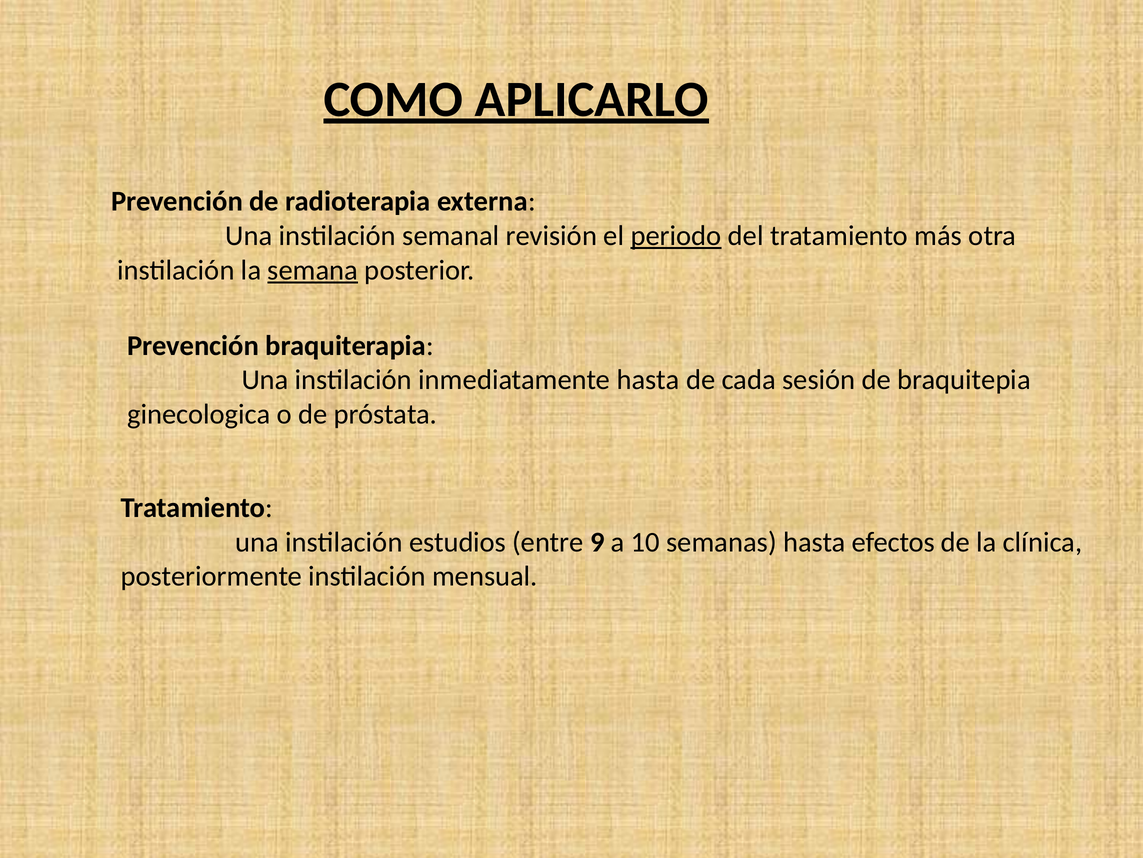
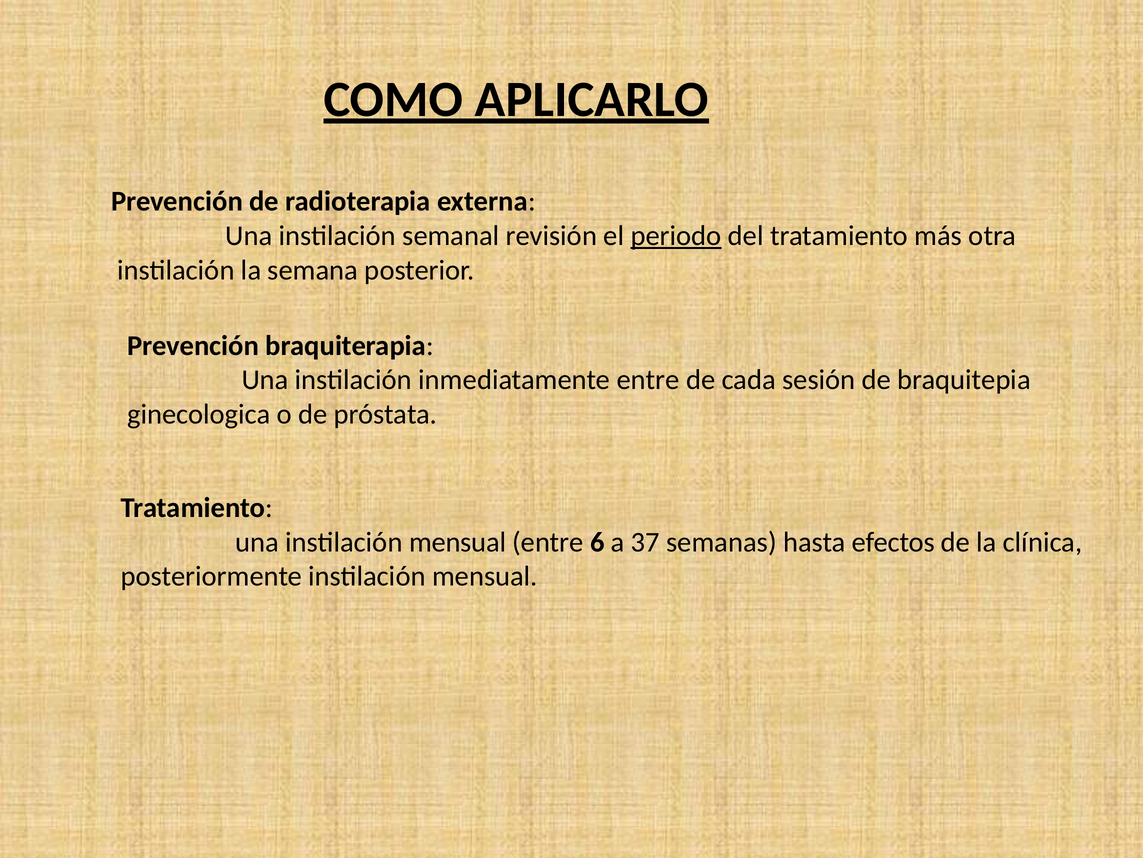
semana underline: present -> none (313, 270)
inmediatamente hasta: hasta -> entre (648, 380)
una instilación estudios: estudios -> mensual (458, 542)
9: 9 -> 6 (597, 542)
10: 10 -> 37 (645, 542)
